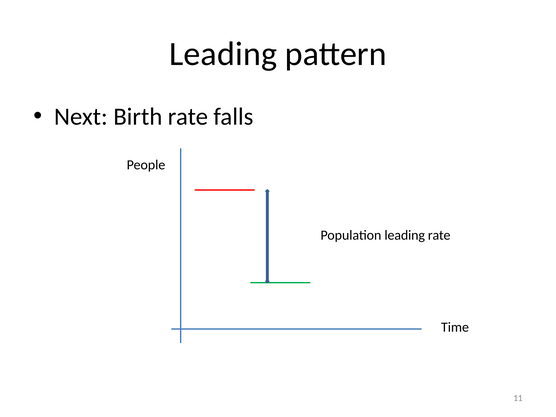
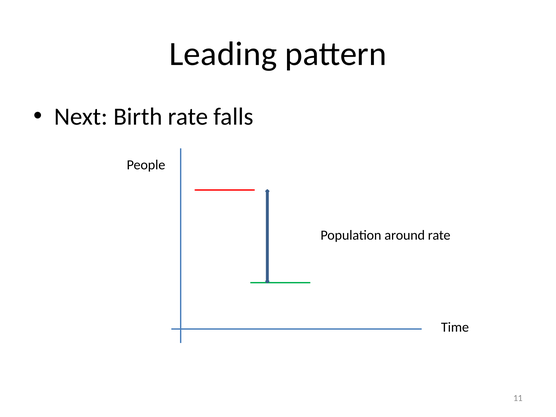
Population leading: leading -> around (405, 235)
